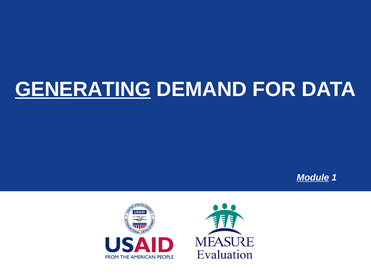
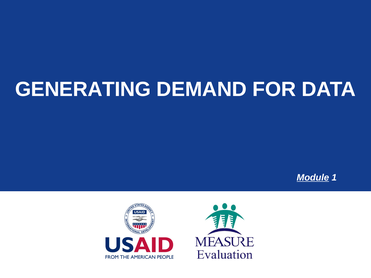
GENERATING underline: present -> none (83, 89)
